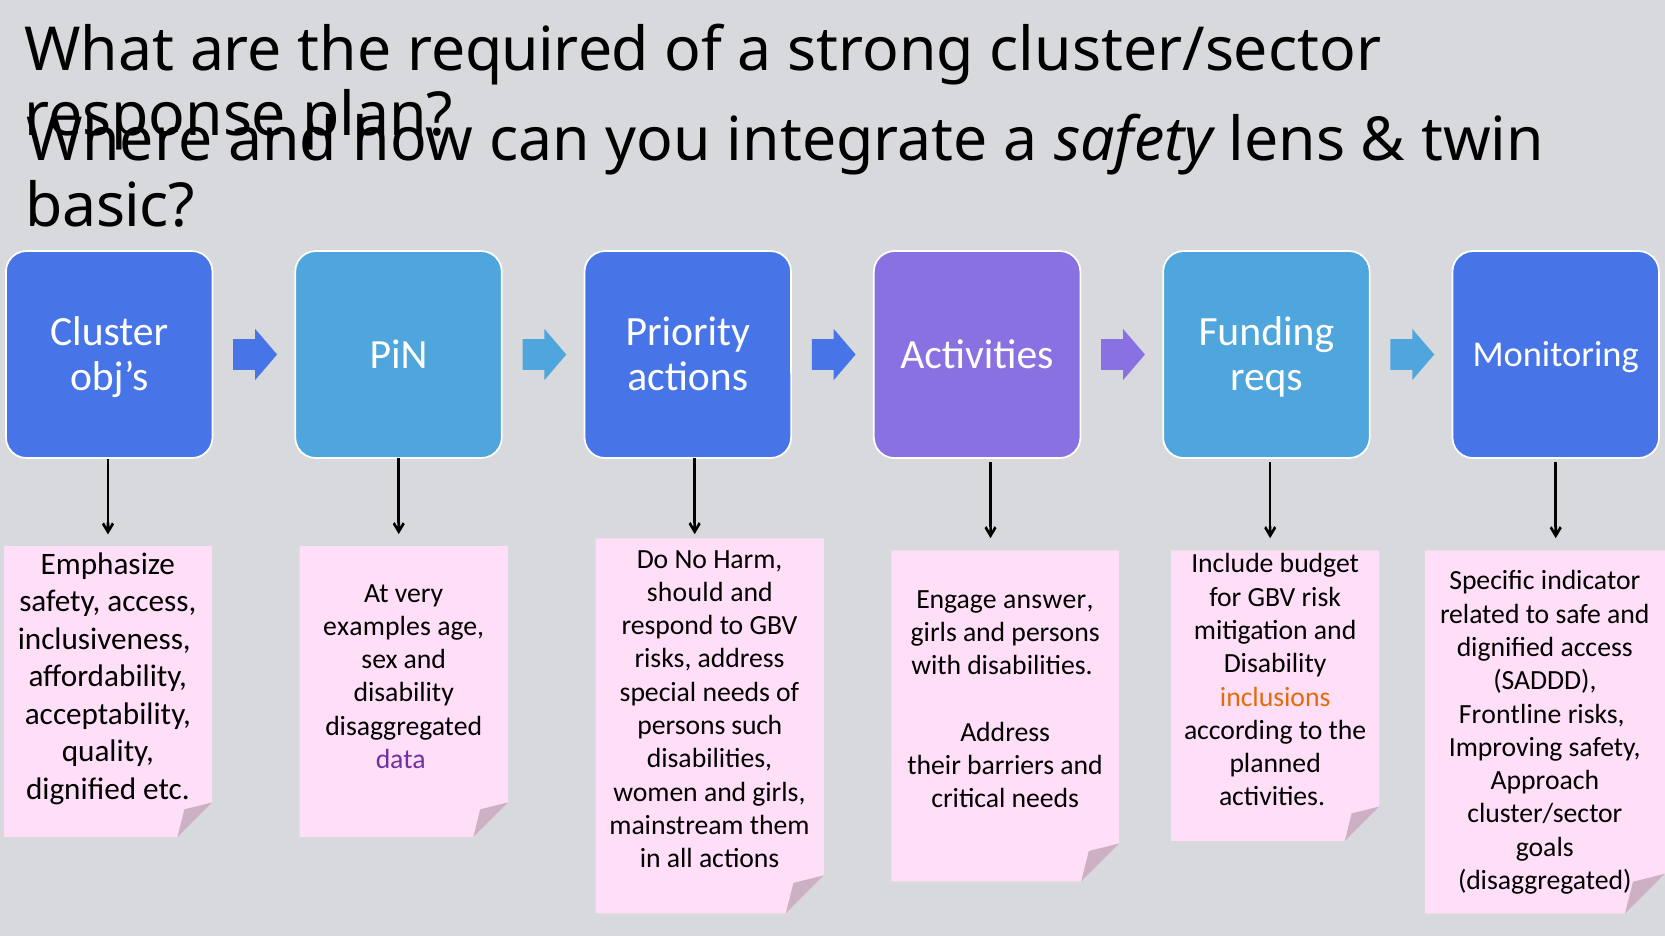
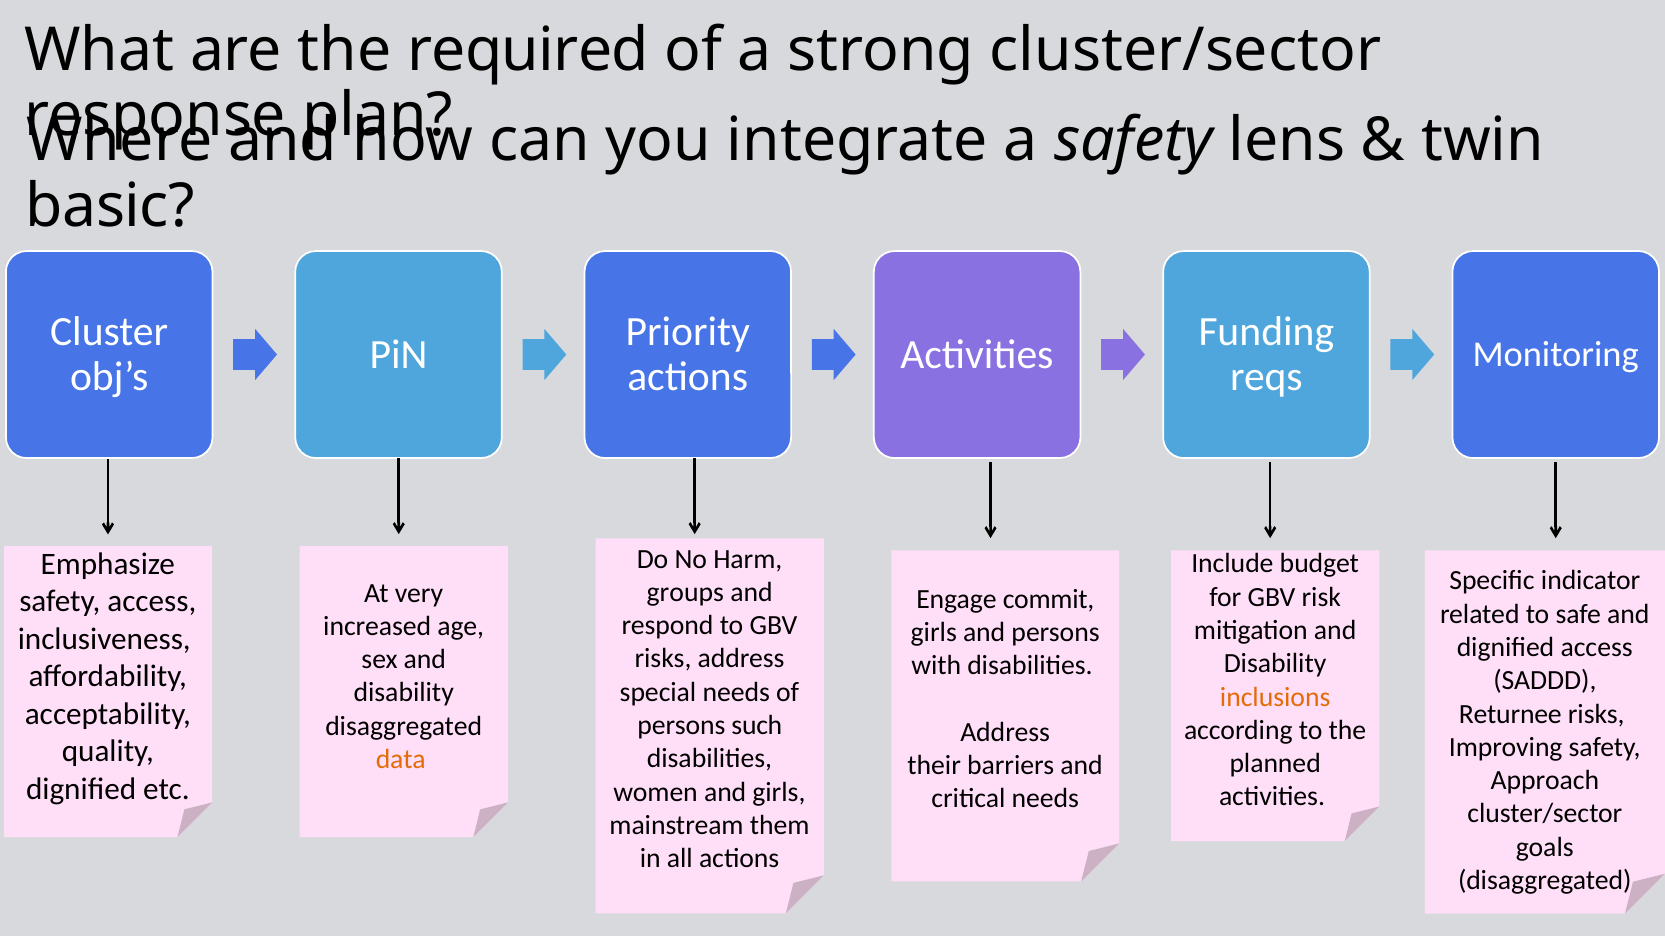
should: should -> groups (685, 593)
answer: answer -> commit (1049, 599)
examples: examples -> increased (377, 627)
Frontline: Frontline -> Returnee (1510, 714)
data colour: purple -> orange (401, 760)
